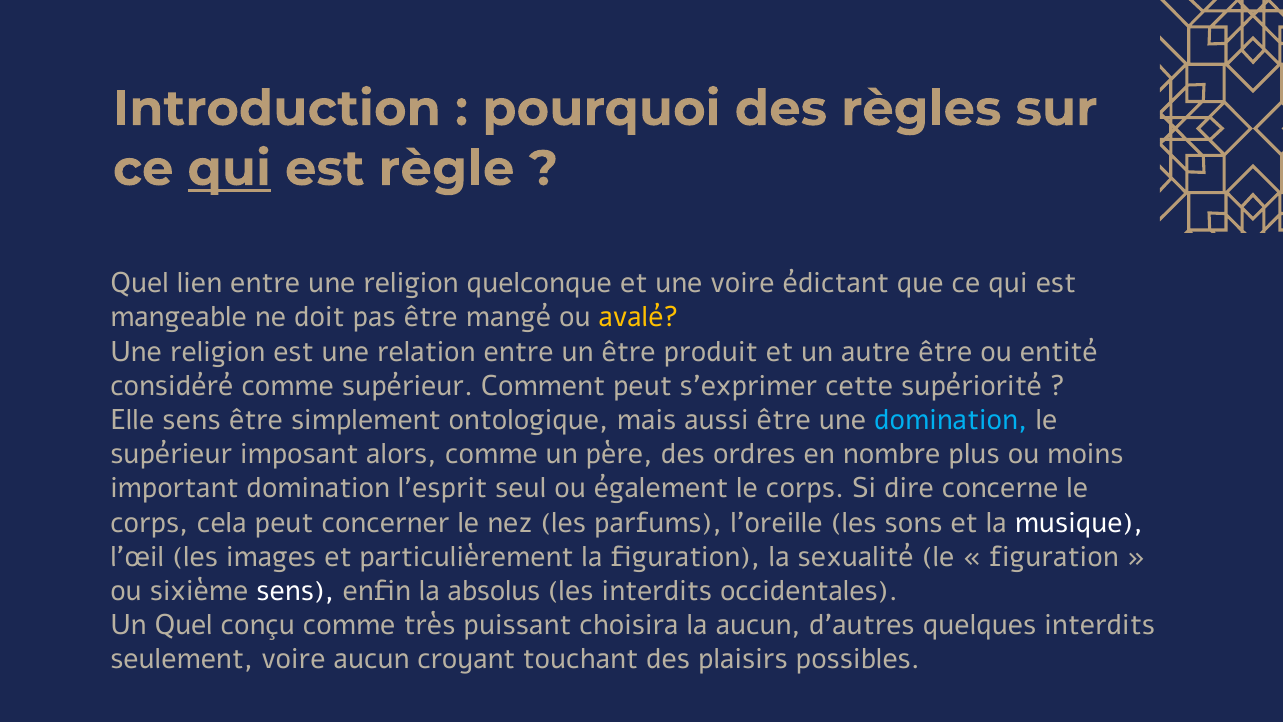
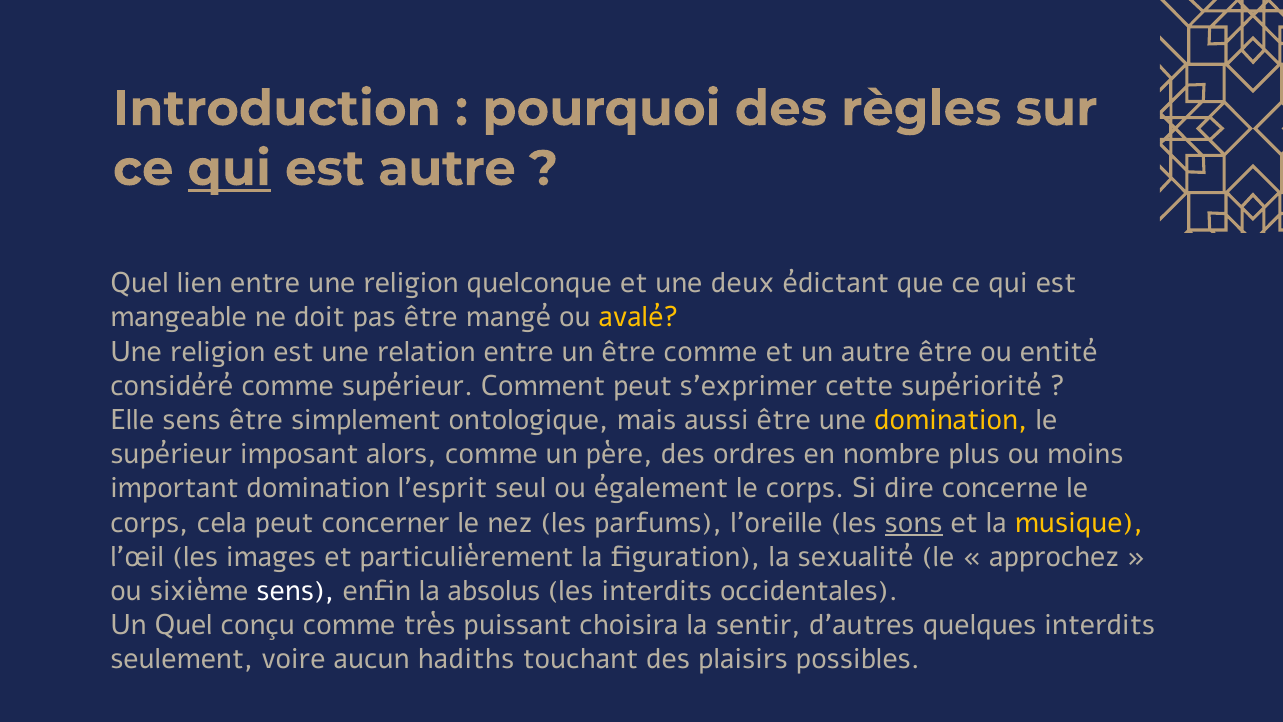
est règle: règle -> autre (447, 169)
une voire: voire -> deux (743, 283)
être produit: produit -> comme (711, 351)
domination colour: light blue -> yellow (951, 420)
sons underline: none -> present (914, 522)
musique colour: white -> yellow (1079, 522)
figuration: figuration -> approchez (1054, 557)
la aucun: aucun -> sentir (758, 625)
croyant: croyant -> hadiths (466, 659)
